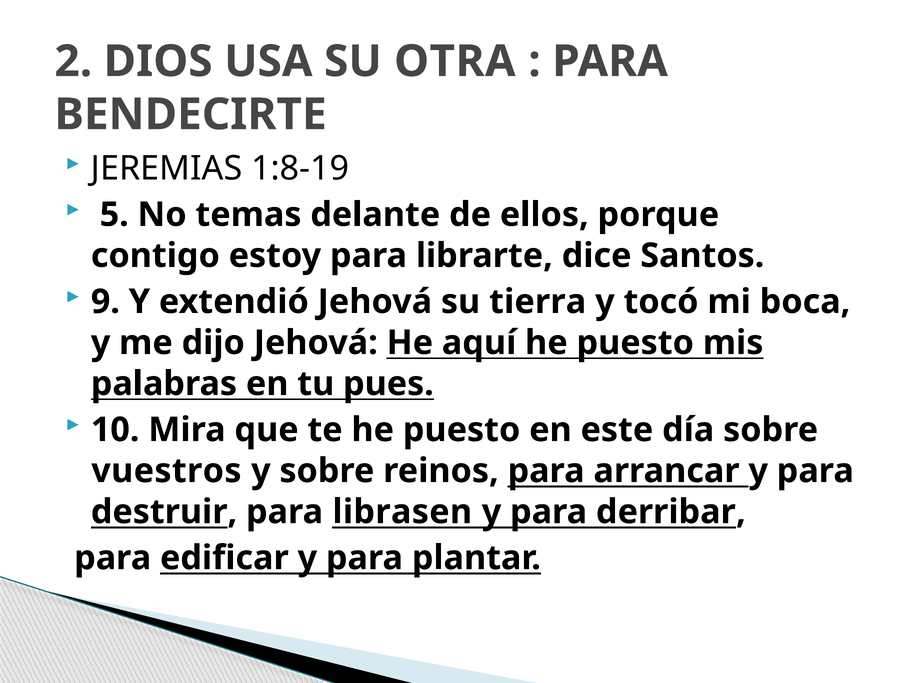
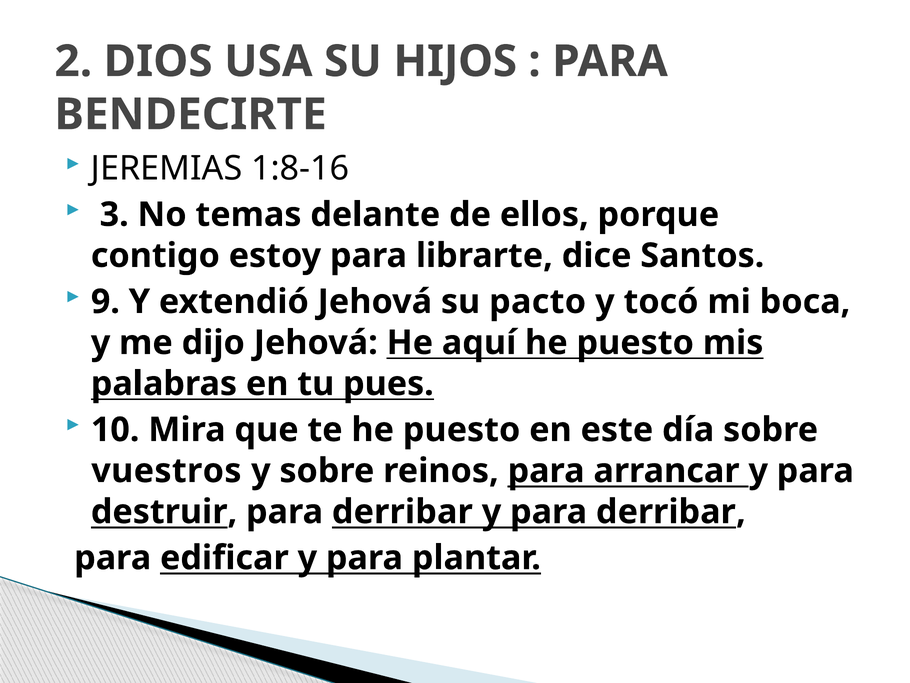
OTRA: OTRA -> HIJOS (455, 61)
1:8-19: 1:8-19 -> 1:8-16 (300, 168)
5: 5 -> 3 (114, 214)
tierra: tierra -> pacto (538, 302)
destruir para librasen: librasen -> derribar (402, 511)
